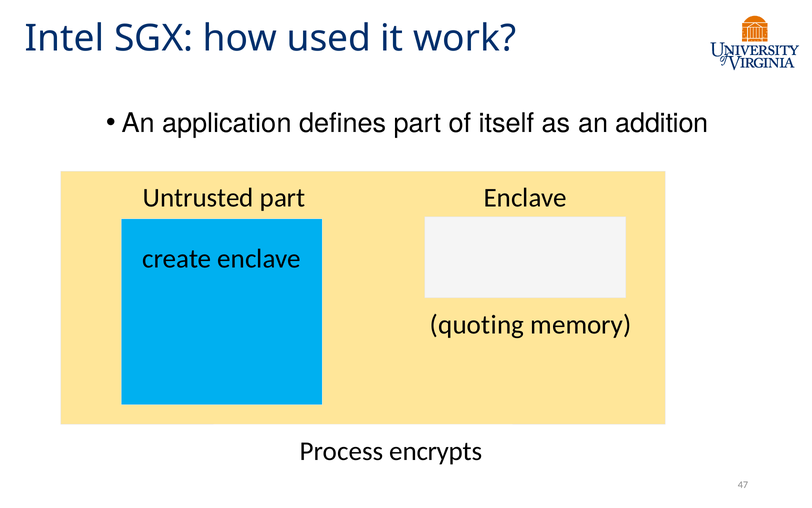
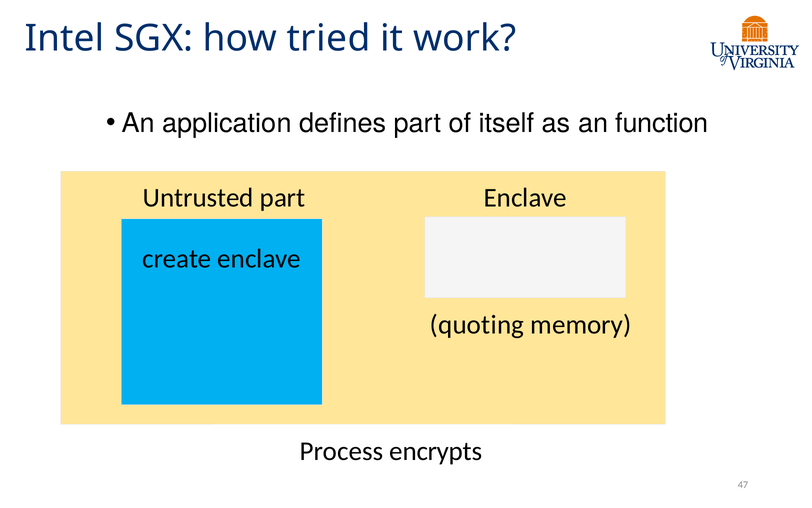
used: used -> tried (329, 39)
addition: addition -> function (662, 123)
